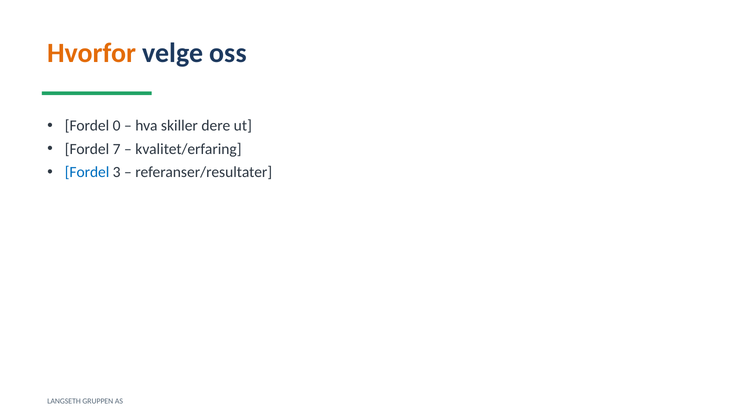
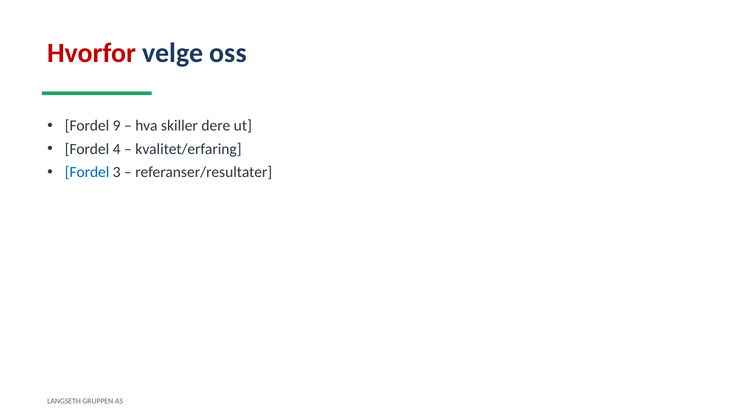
Hvorfor colour: orange -> red (92, 53)
0: 0 -> 9 (117, 126)
7: 7 -> 4 (117, 149)
